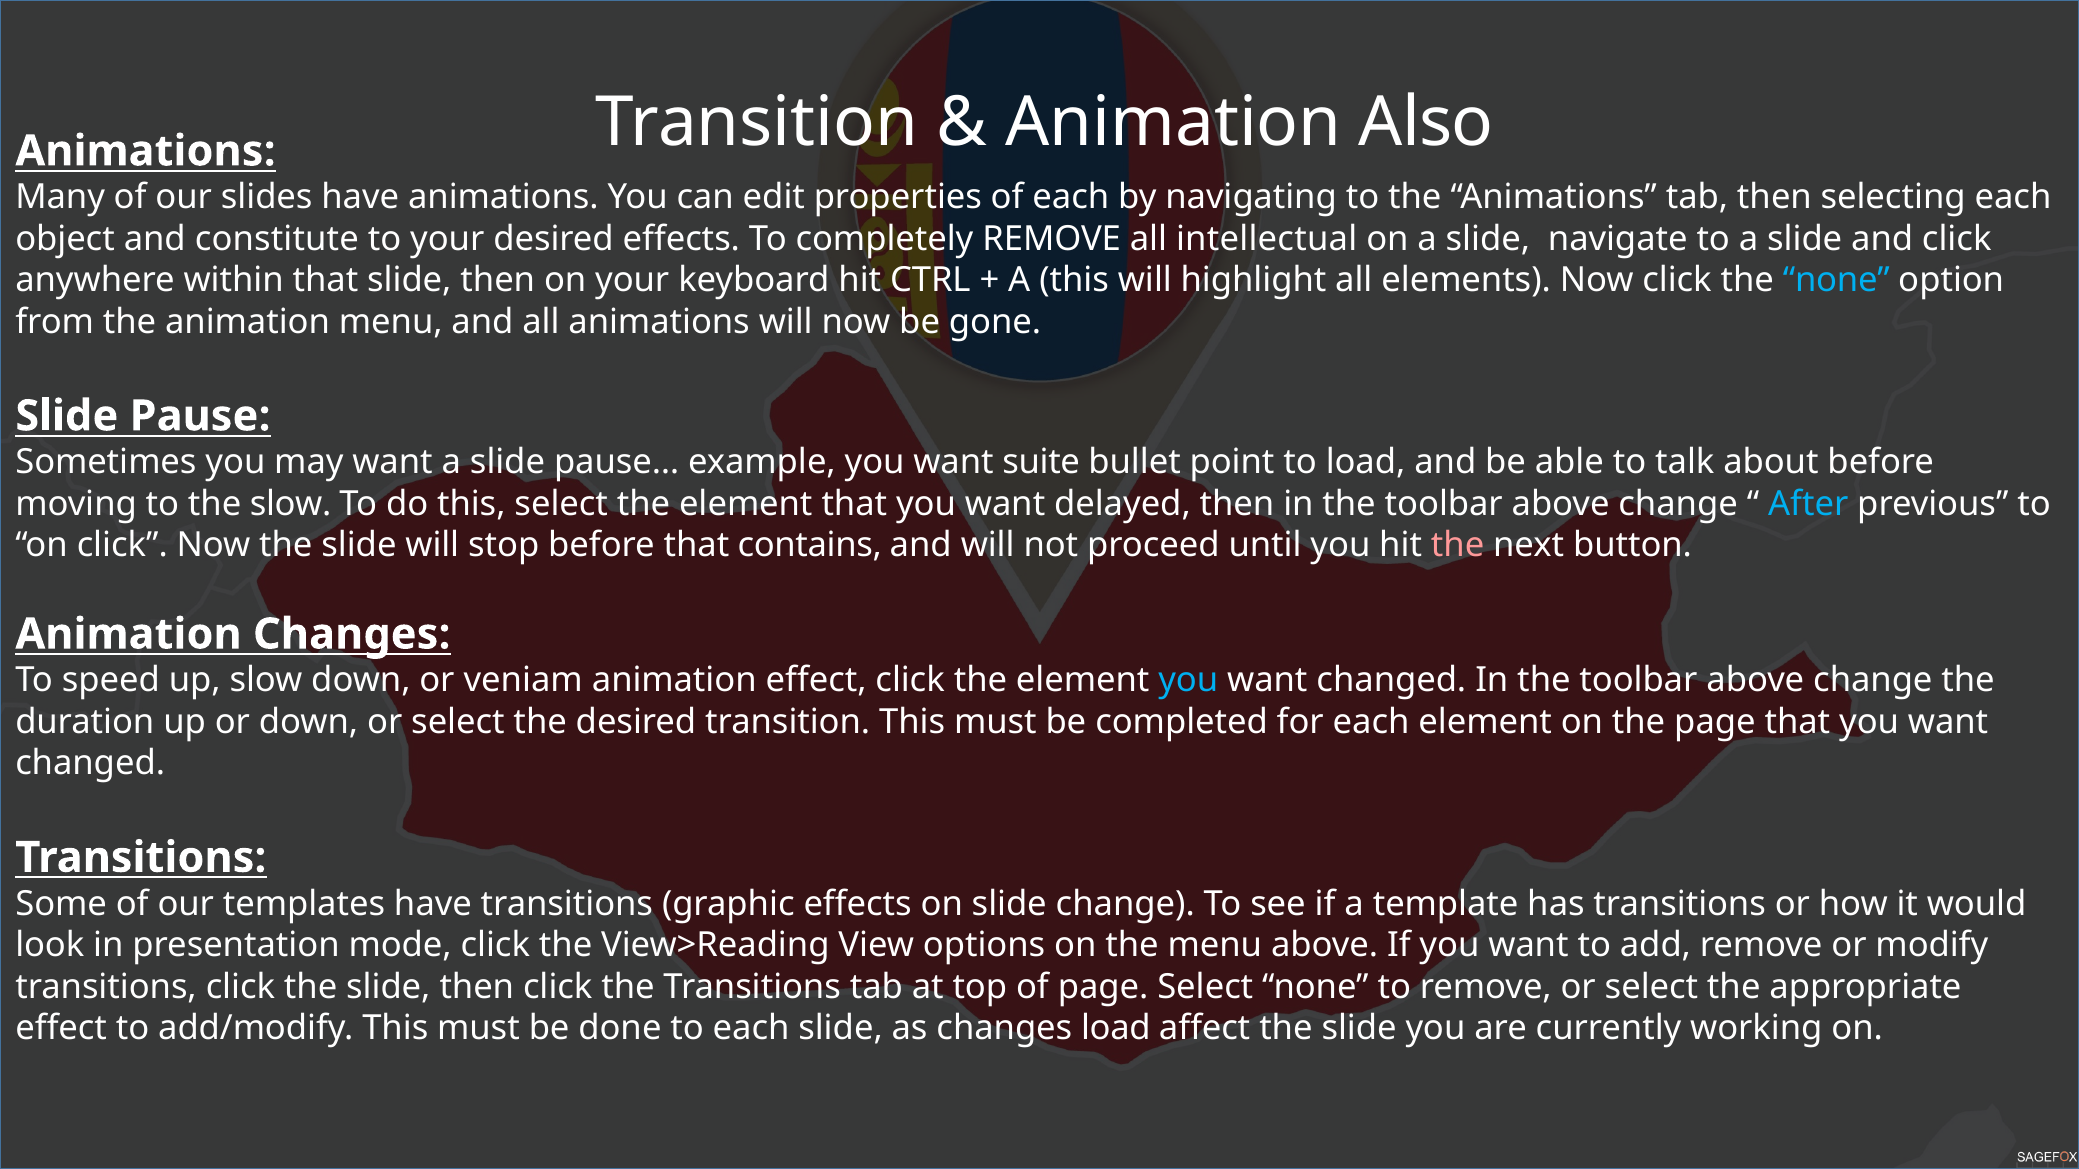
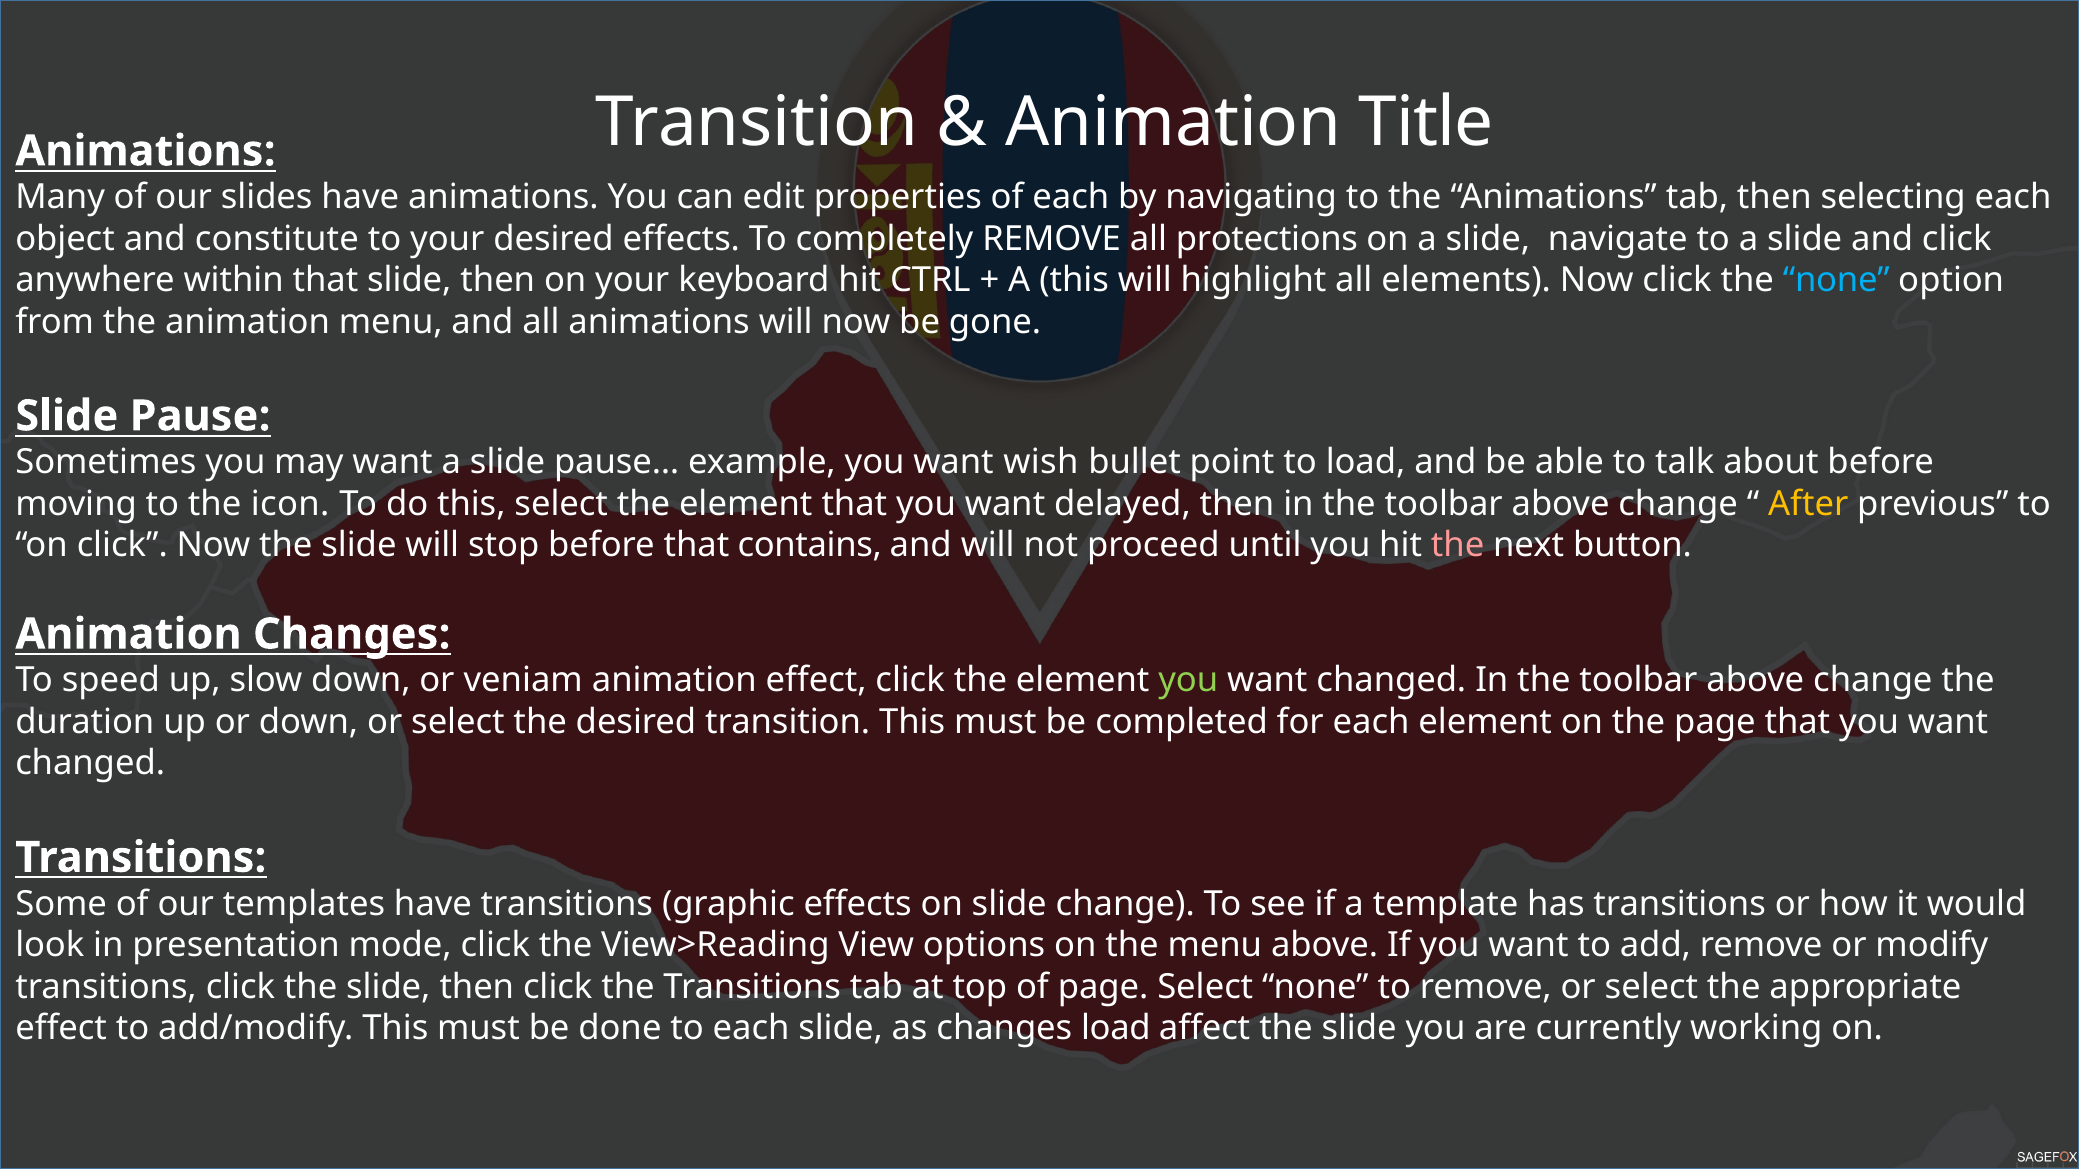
Also: Also -> Title (1426, 123)
intellectual: intellectual -> protections (1267, 239)
suite: suite -> wish (1041, 462)
the slow: slow -> icon (290, 504)
After colour: light blue -> yellow (1808, 504)
you colour: light blue -> light green (1188, 681)
